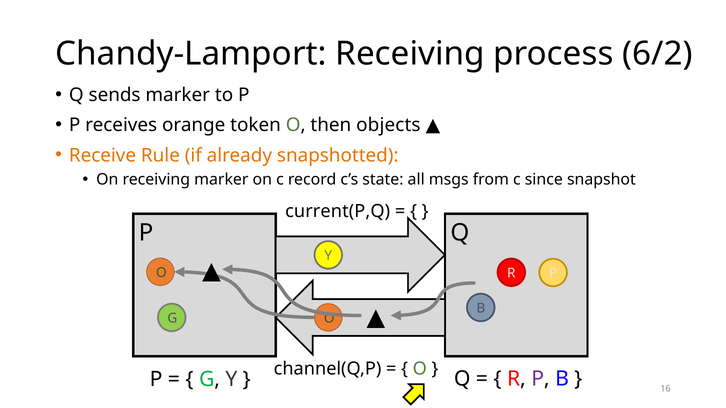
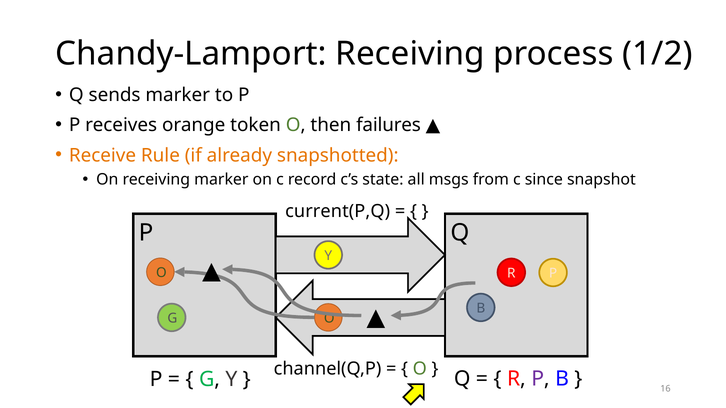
6/2: 6/2 -> 1/2 (657, 54)
objects: objects -> failures (389, 125)
